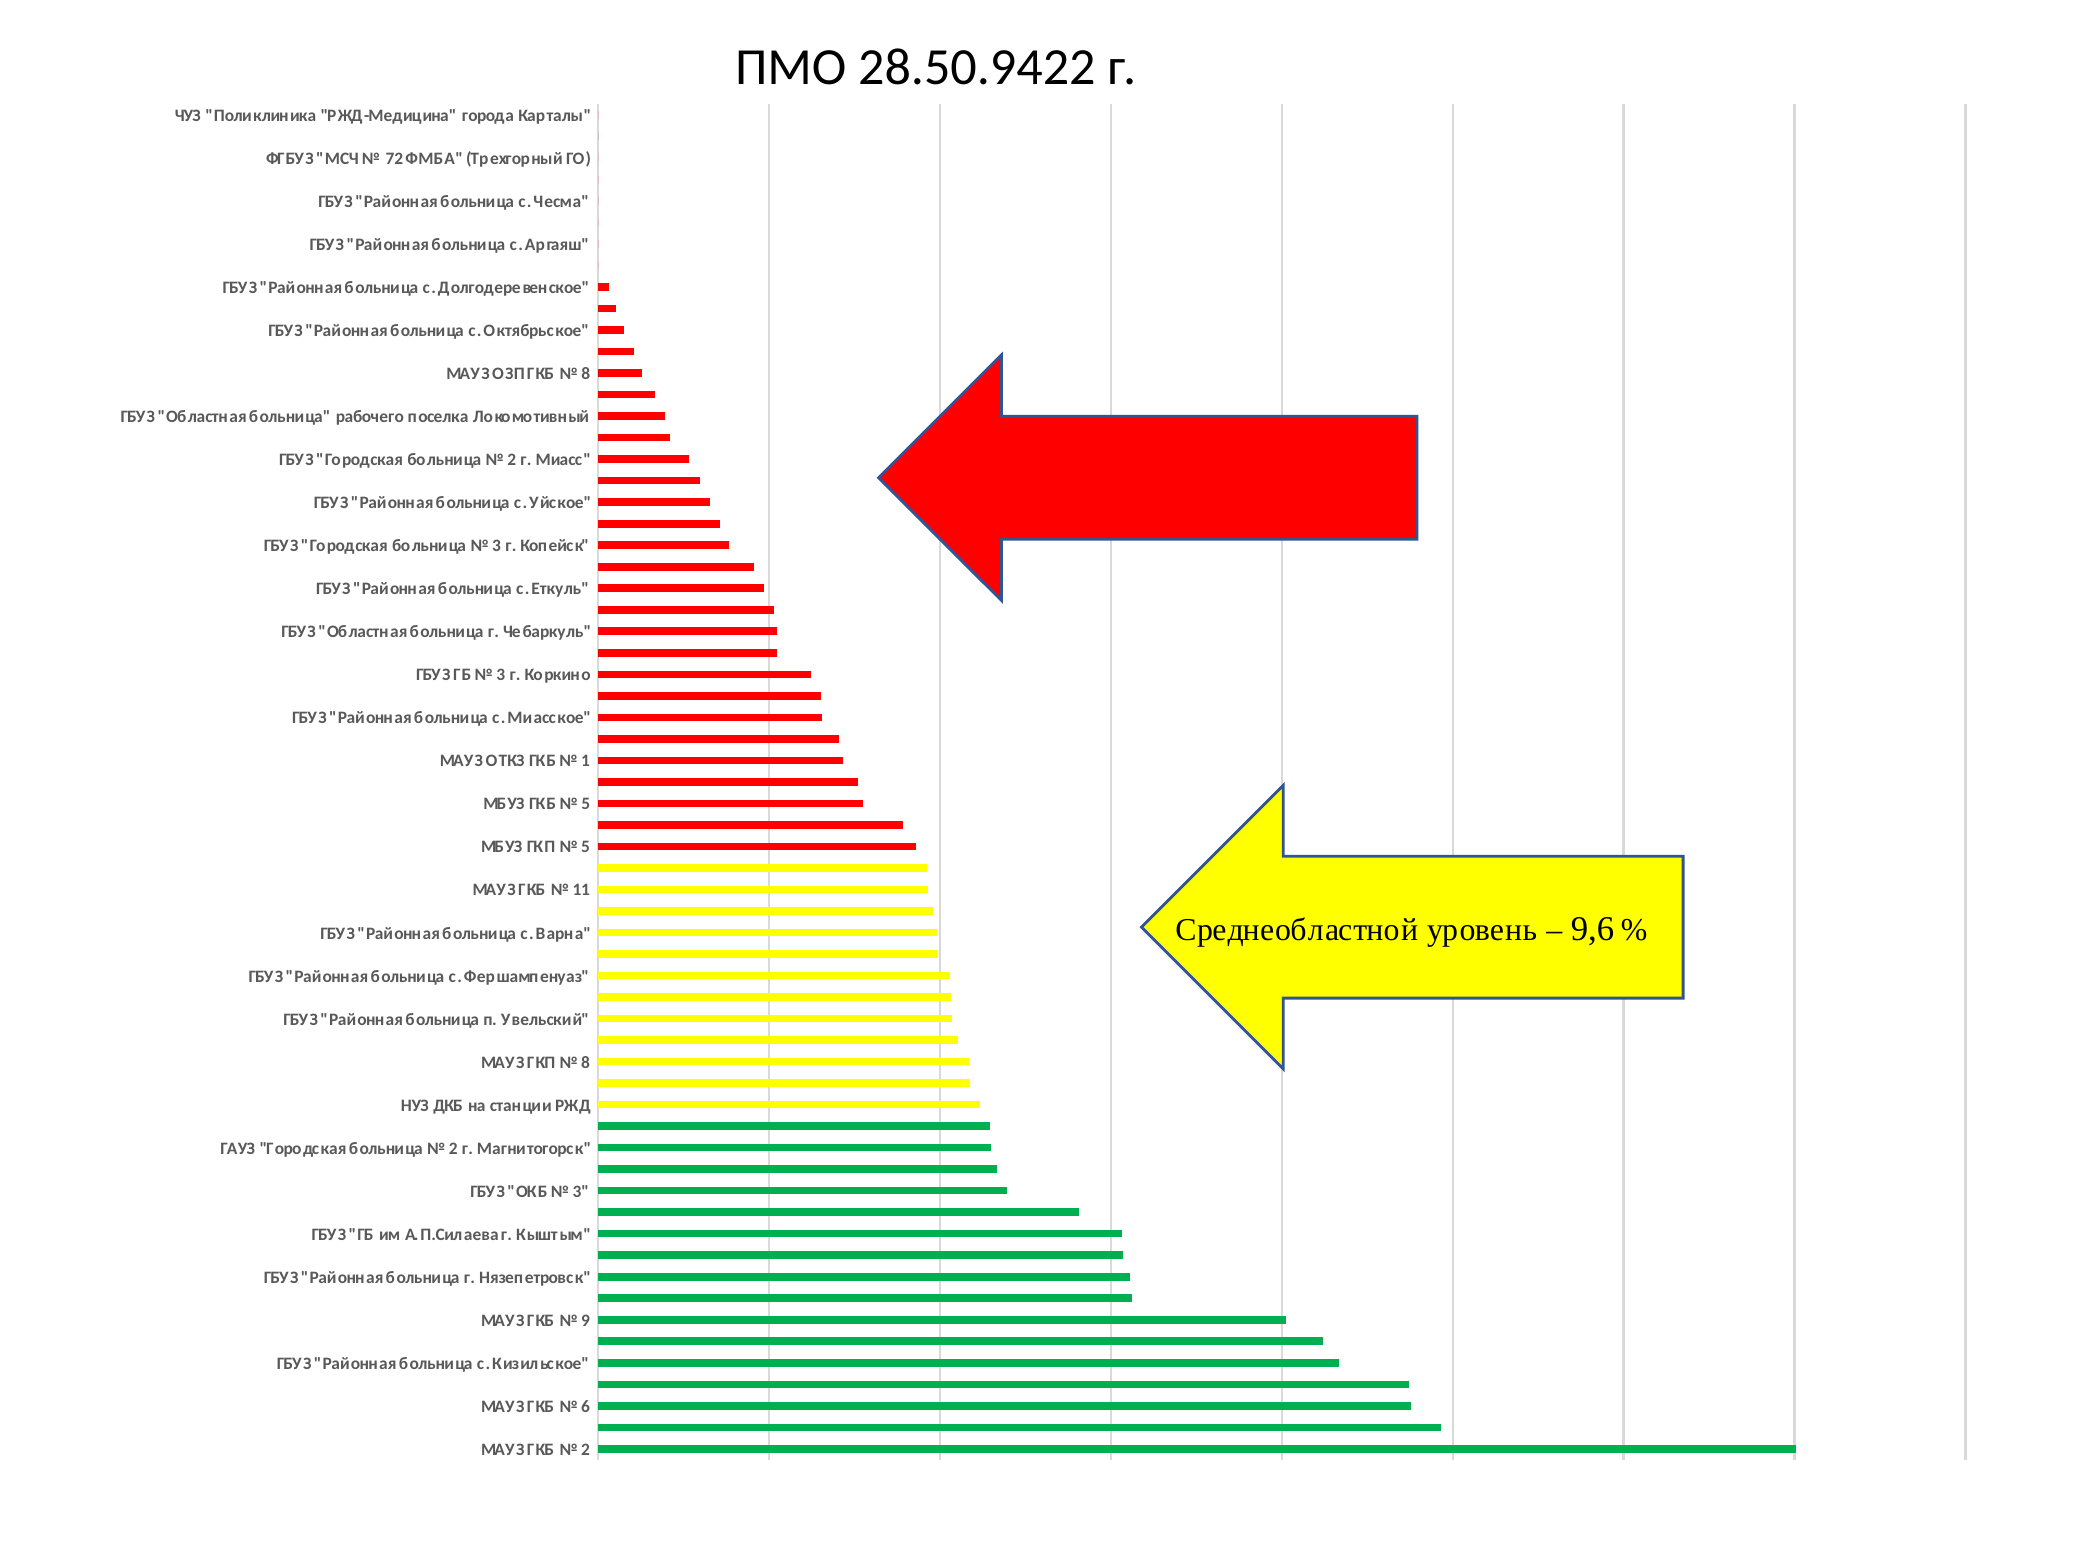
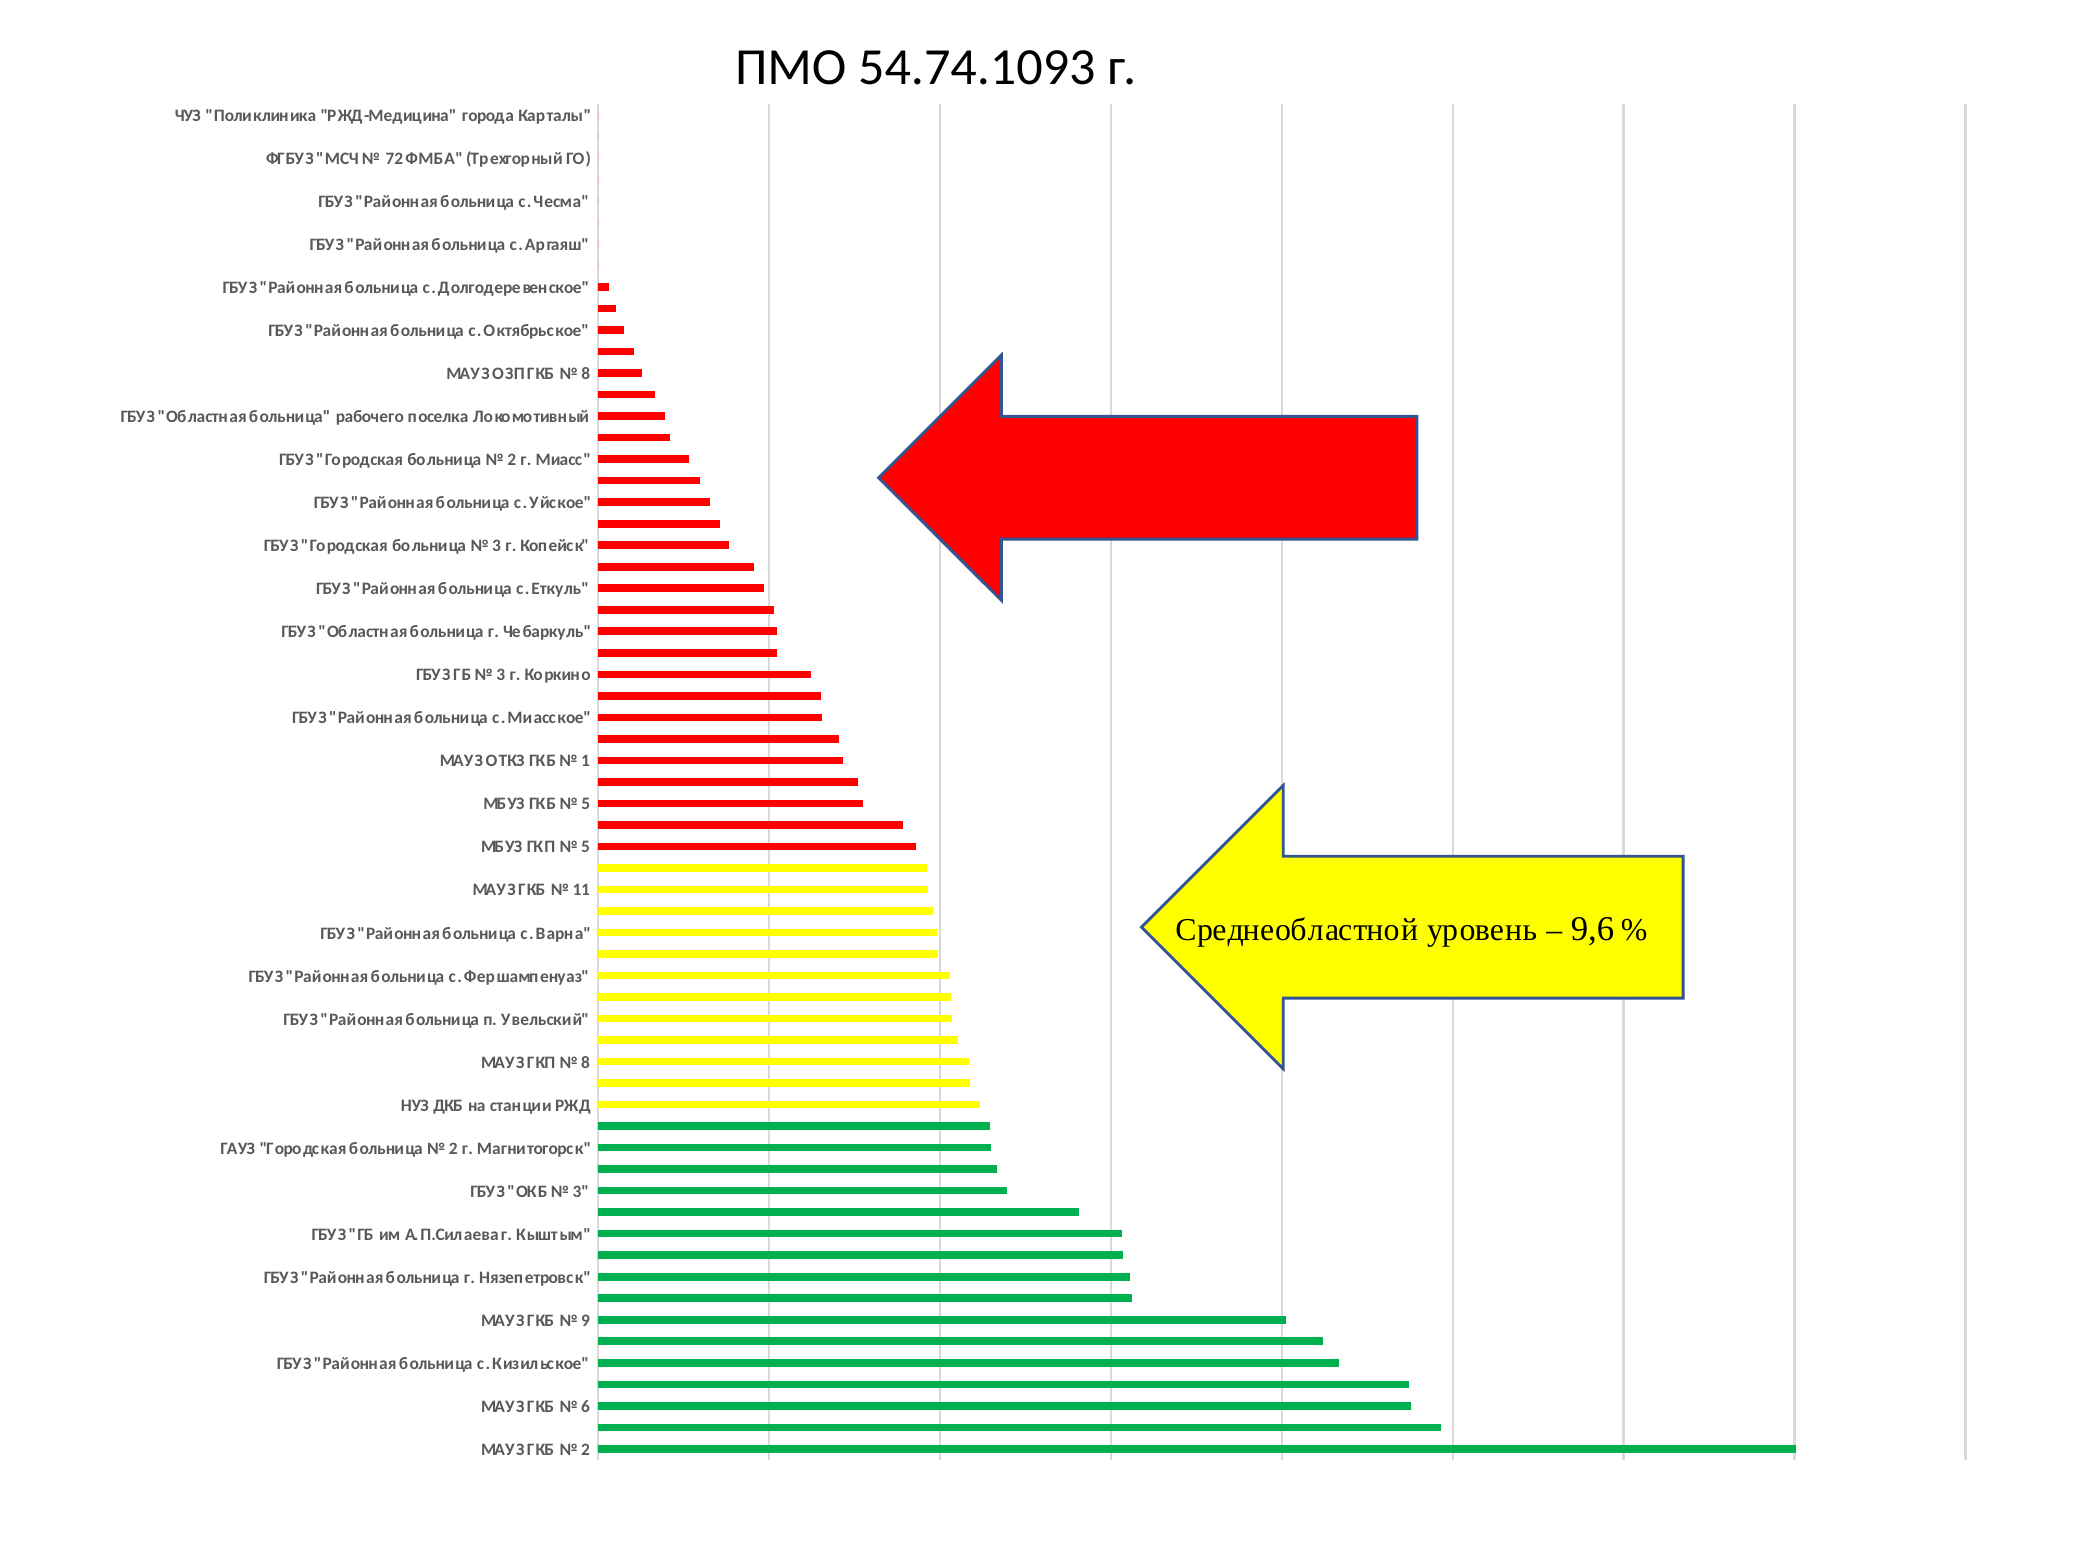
28.50.9422: 28.50.9422 -> 54.74.1093 (977, 67)
